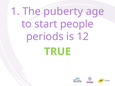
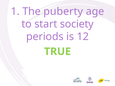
people: people -> society (77, 24)
